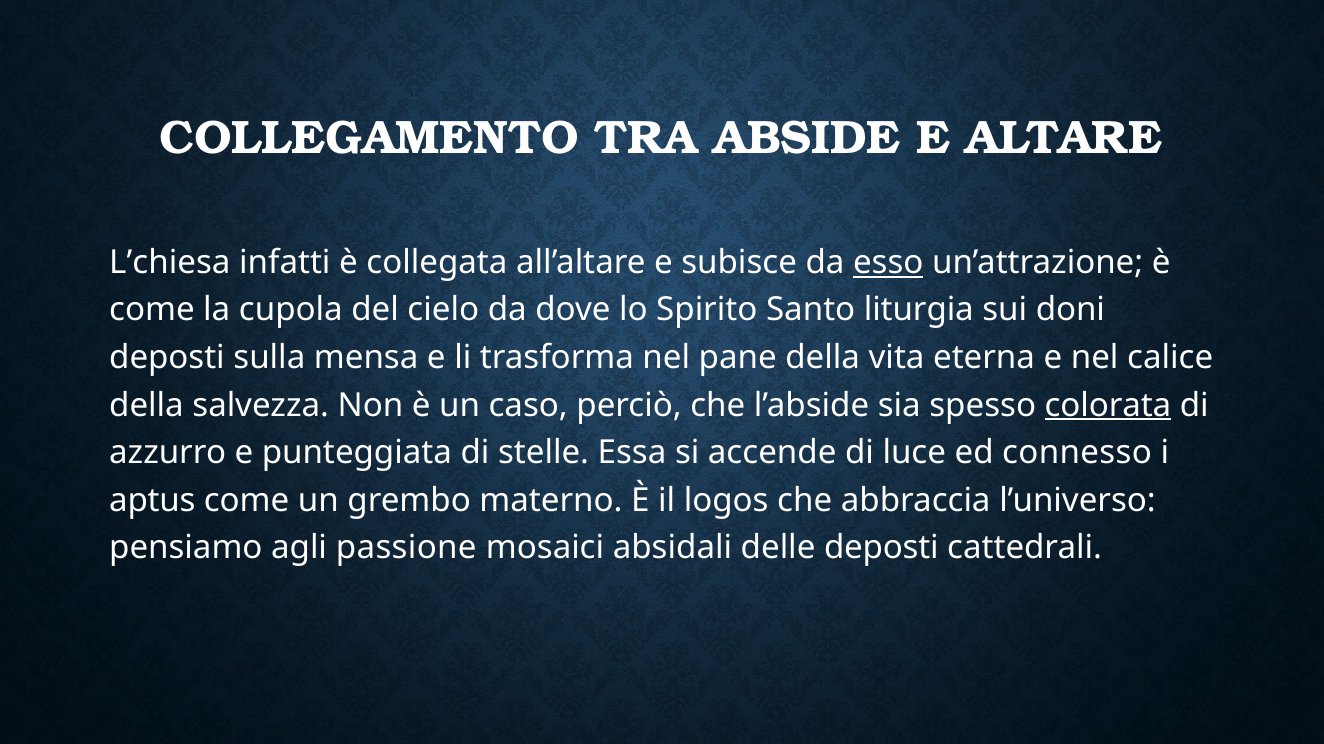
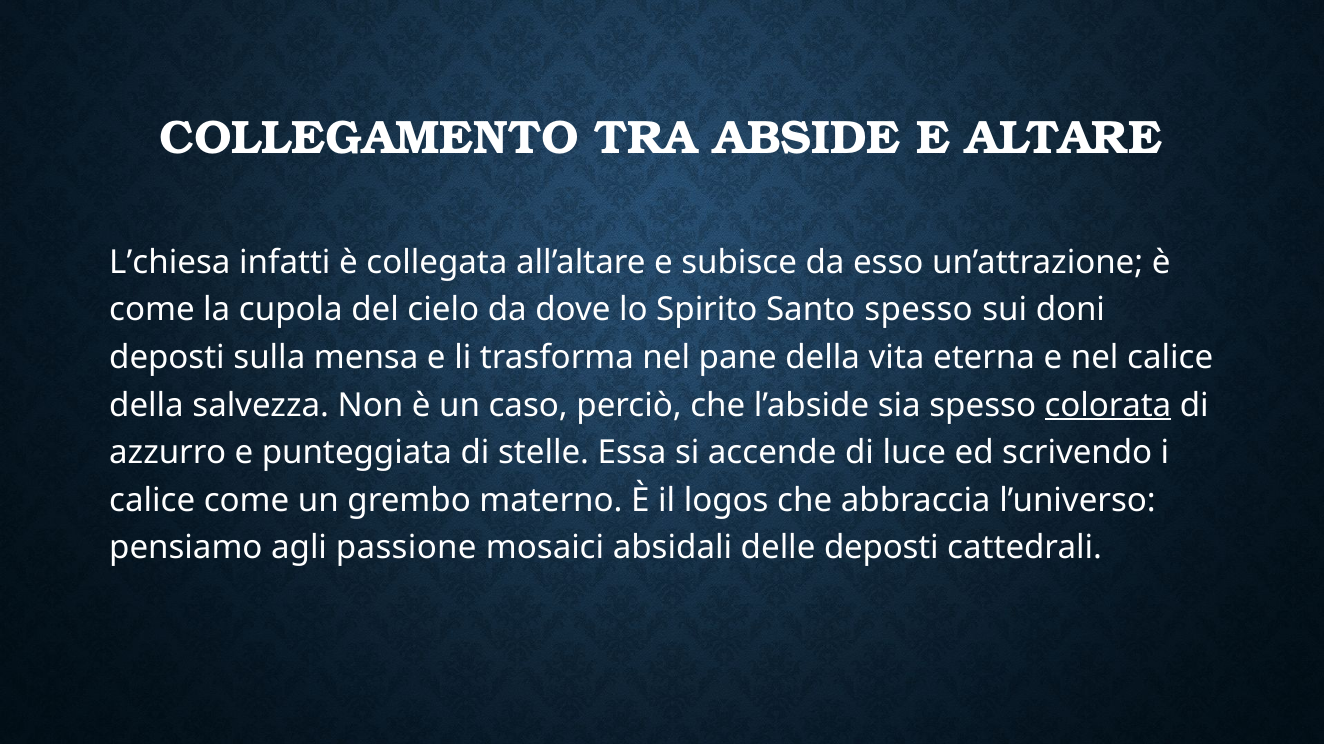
esso underline: present -> none (888, 263)
Santo liturgia: liturgia -> spesso (919, 310)
connesso: connesso -> scrivendo (1077, 453)
aptus: aptus -> calice (152, 501)
